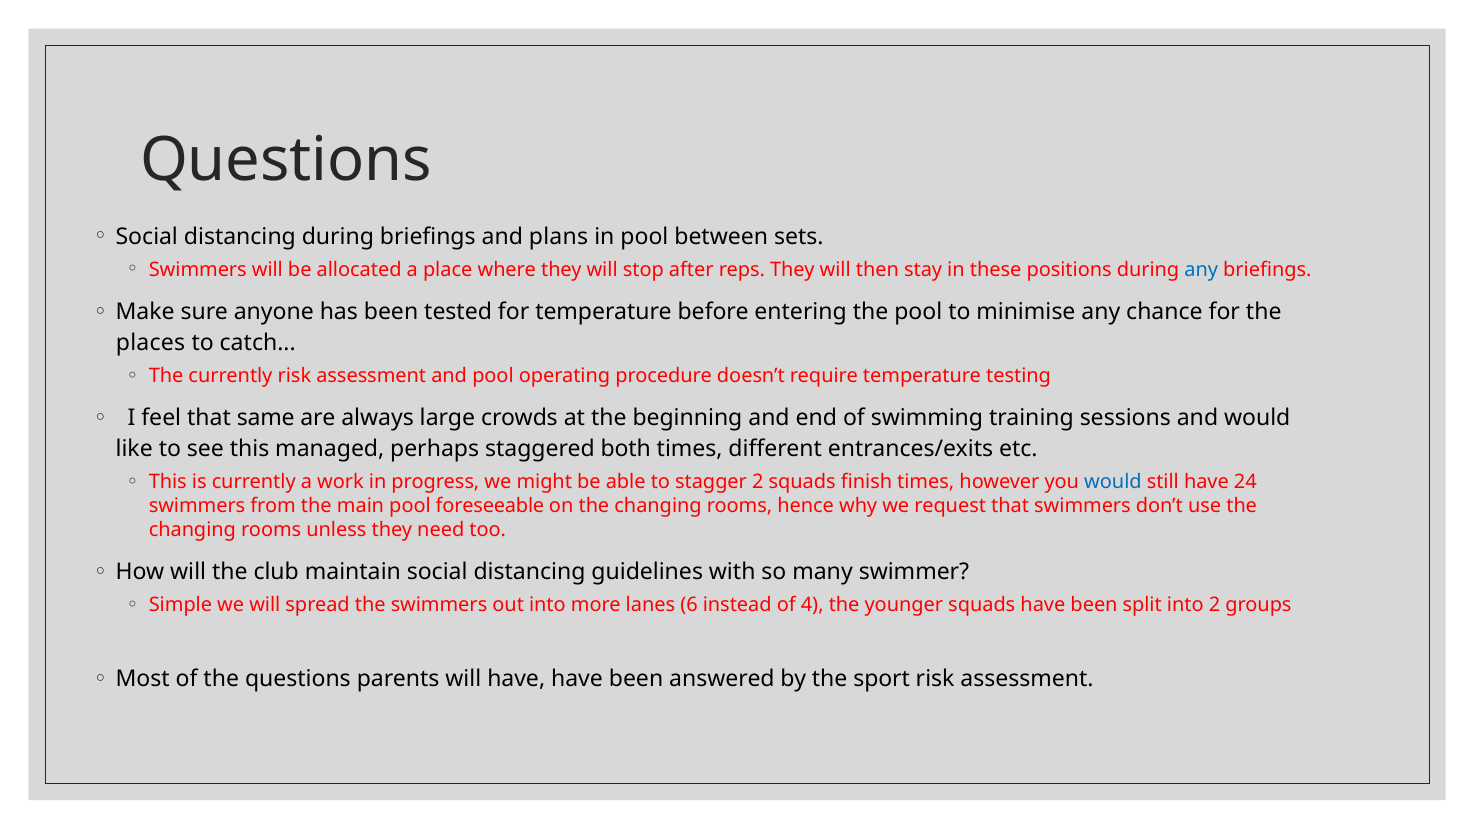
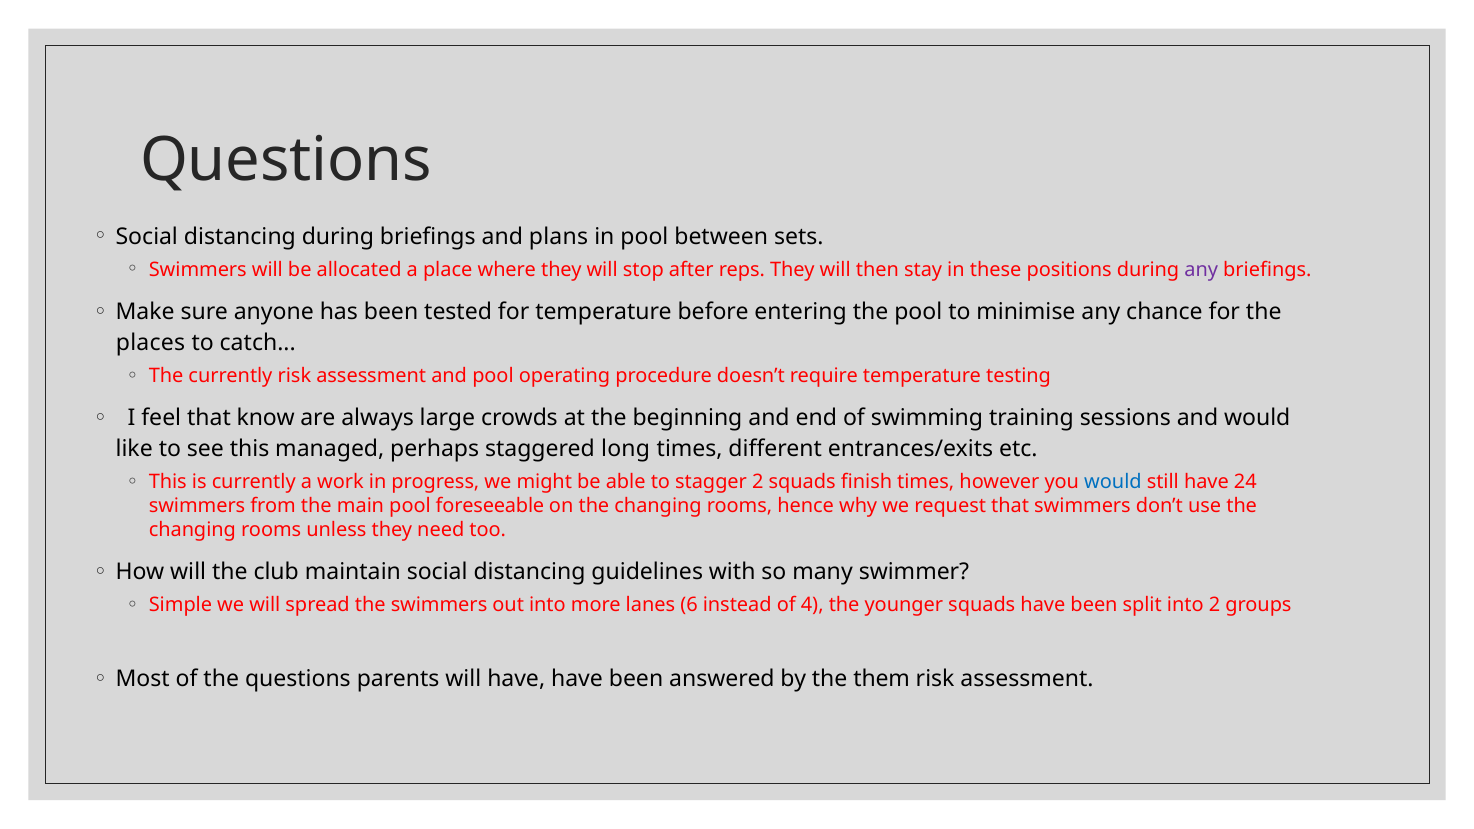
any colour: blue -> purple (1201, 270)
same: same -> know (266, 418)
both: both -> long (626, 449)
sport: sport -> them (882, 679)
